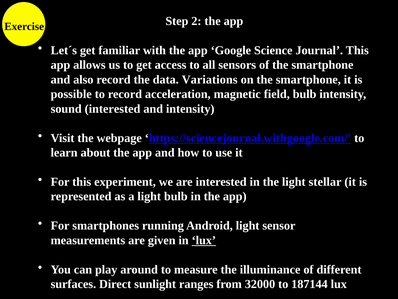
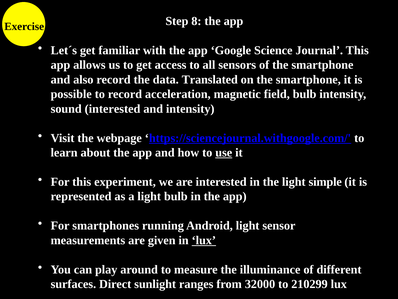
2: 2 -> 8 (196, 21)
Variations: Variations -> Translated (210, 79)
use underline: none -> present (224, 152)
stellar: stellar -> simple (325, 182)
187144: 187144 -> 210299 (309, 284)
